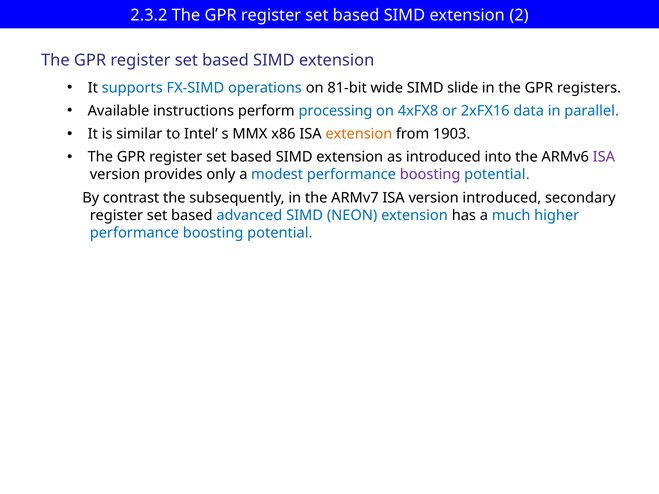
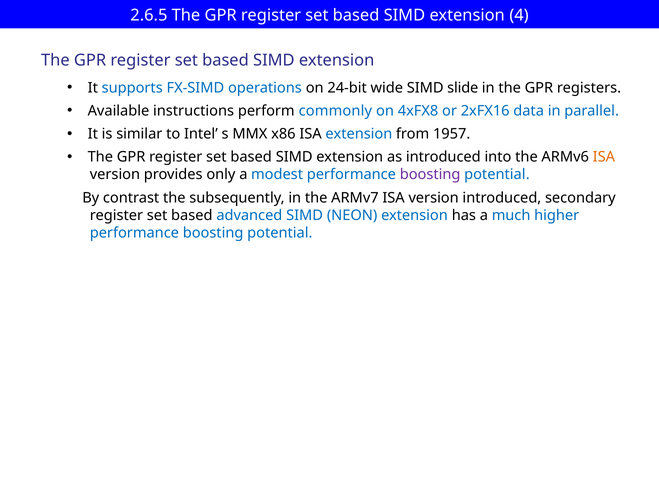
2.3.2: 2.3.2 -> 2.6.5 (149, 15)
2: 2 -> 4 (519, 15)
81-bit: 81-bit -> 24-bit (347, 88)
processing: processing -> commonly (335, 111)
extension colour: orange -> blue (359, 134)
1903: 1903 -> 1957 (452, 134)
ISA colour: purple -> orange (604, 157)
